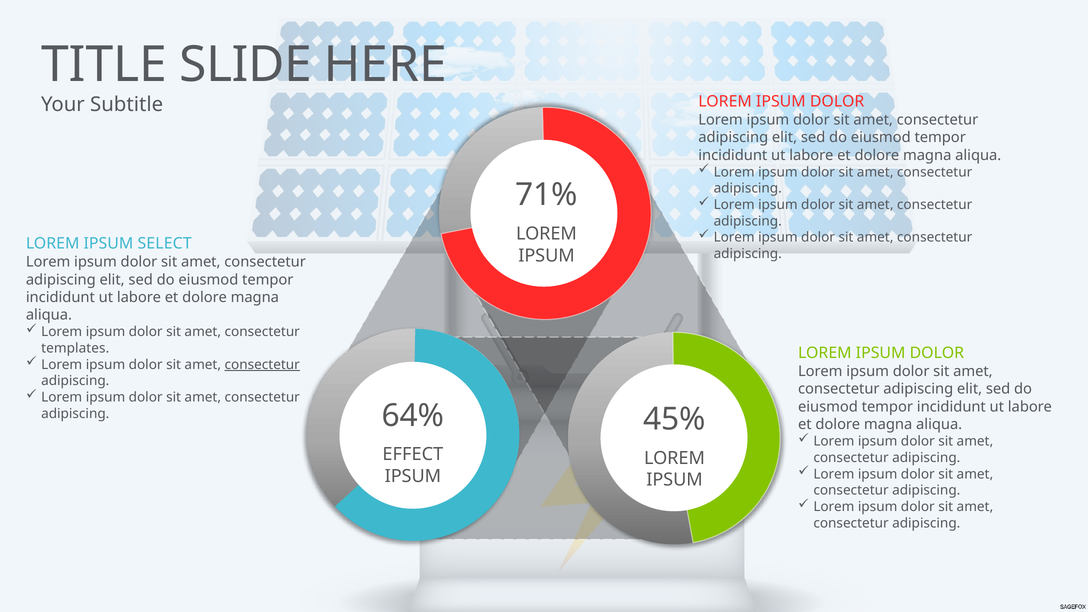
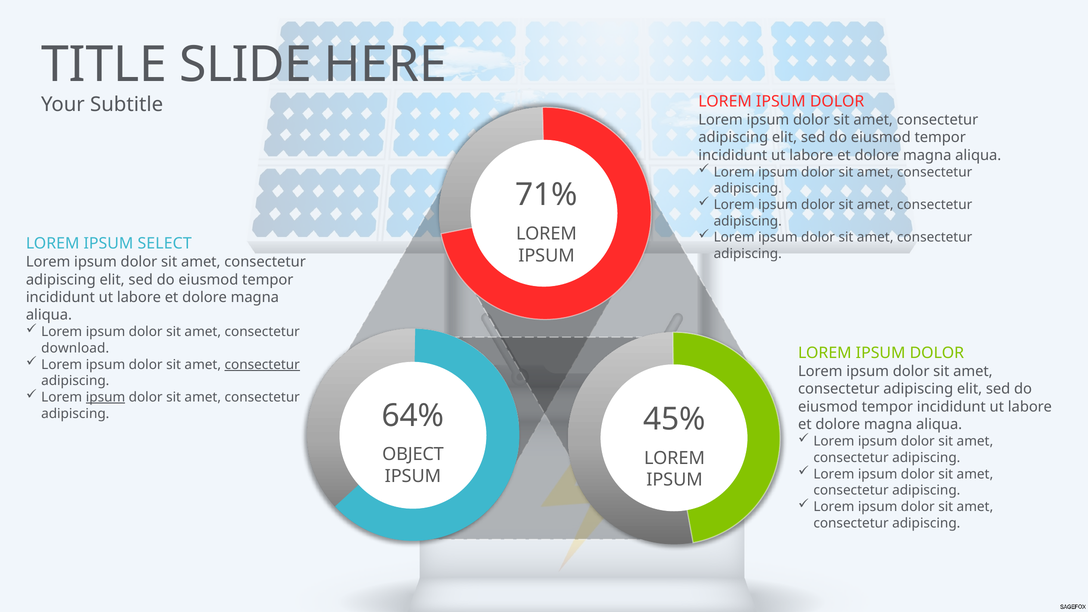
templates: templates -> download (75, 348)
ipsum underline: none -> present (106, 397)
EFFECT: EFFECT -> OBJECT (413, 455)
